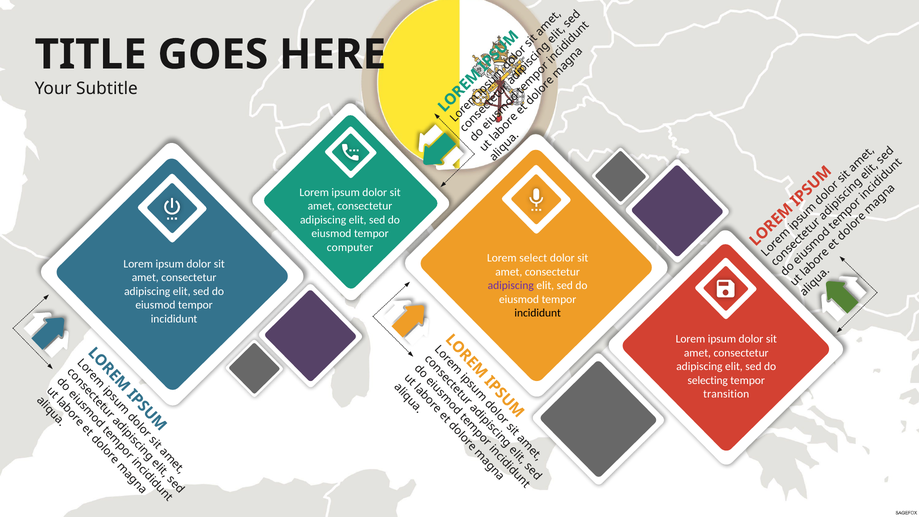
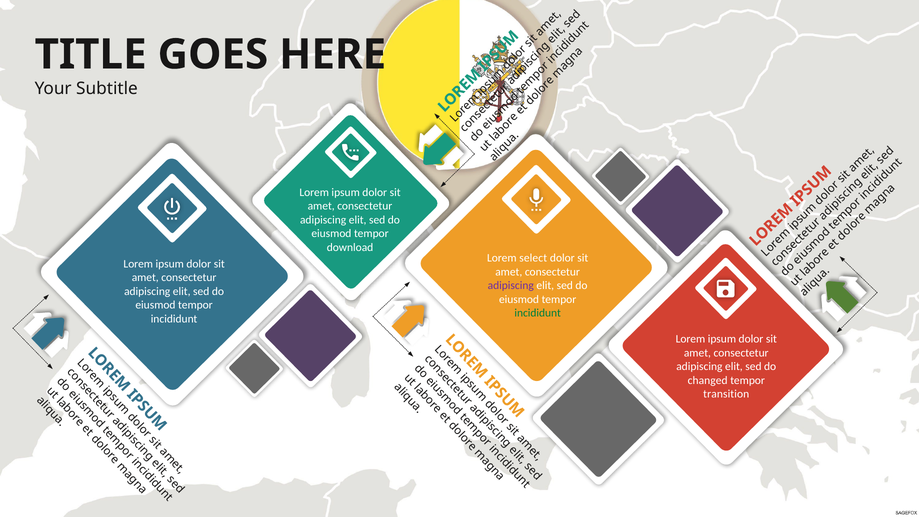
computer: computer -> download (350, 247)
incididunt colour: black -> green (538, 313)
selecting: selecting -> changed (708, 380)
